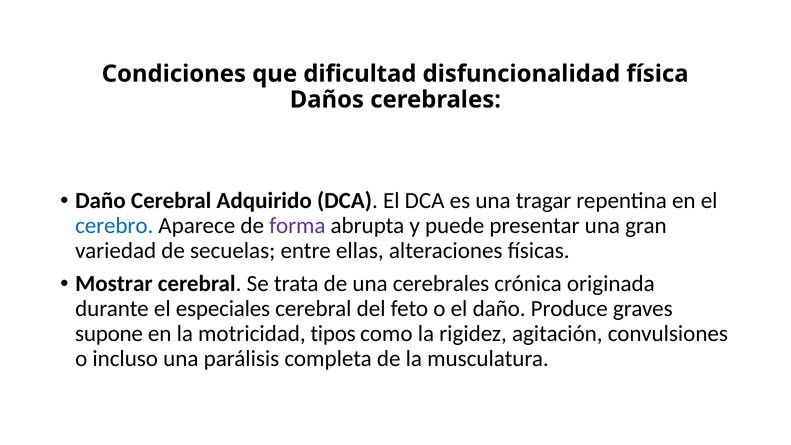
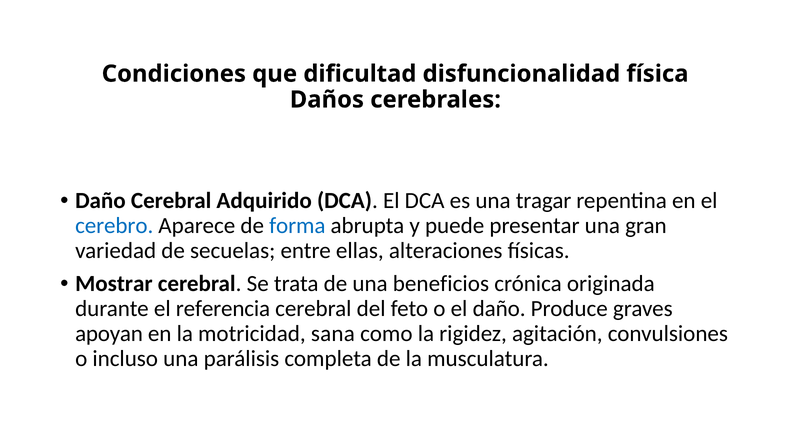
forma colour: purple -> blue (297, 226)
una cerebrales: cerebrales -> beneficios (441, 284)
especiales: especiales -> referencia (223, 309)
supone: supone -> apoyan (109, 334)
tipos: tipos -> sana (333, 334)
